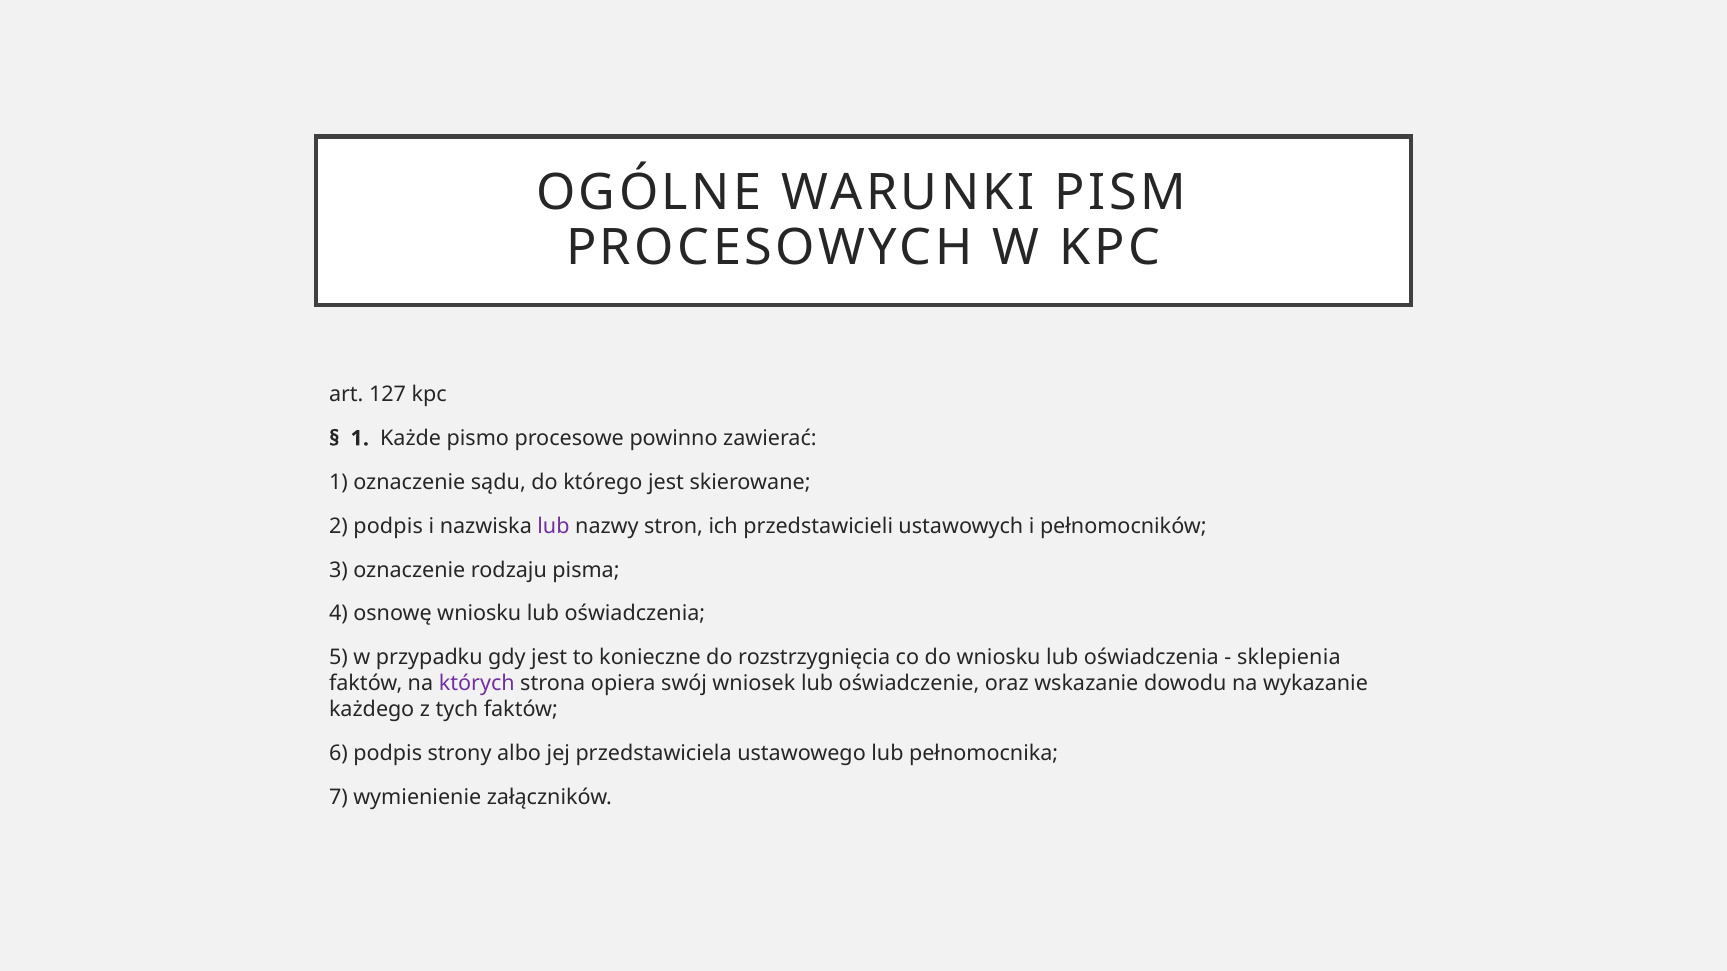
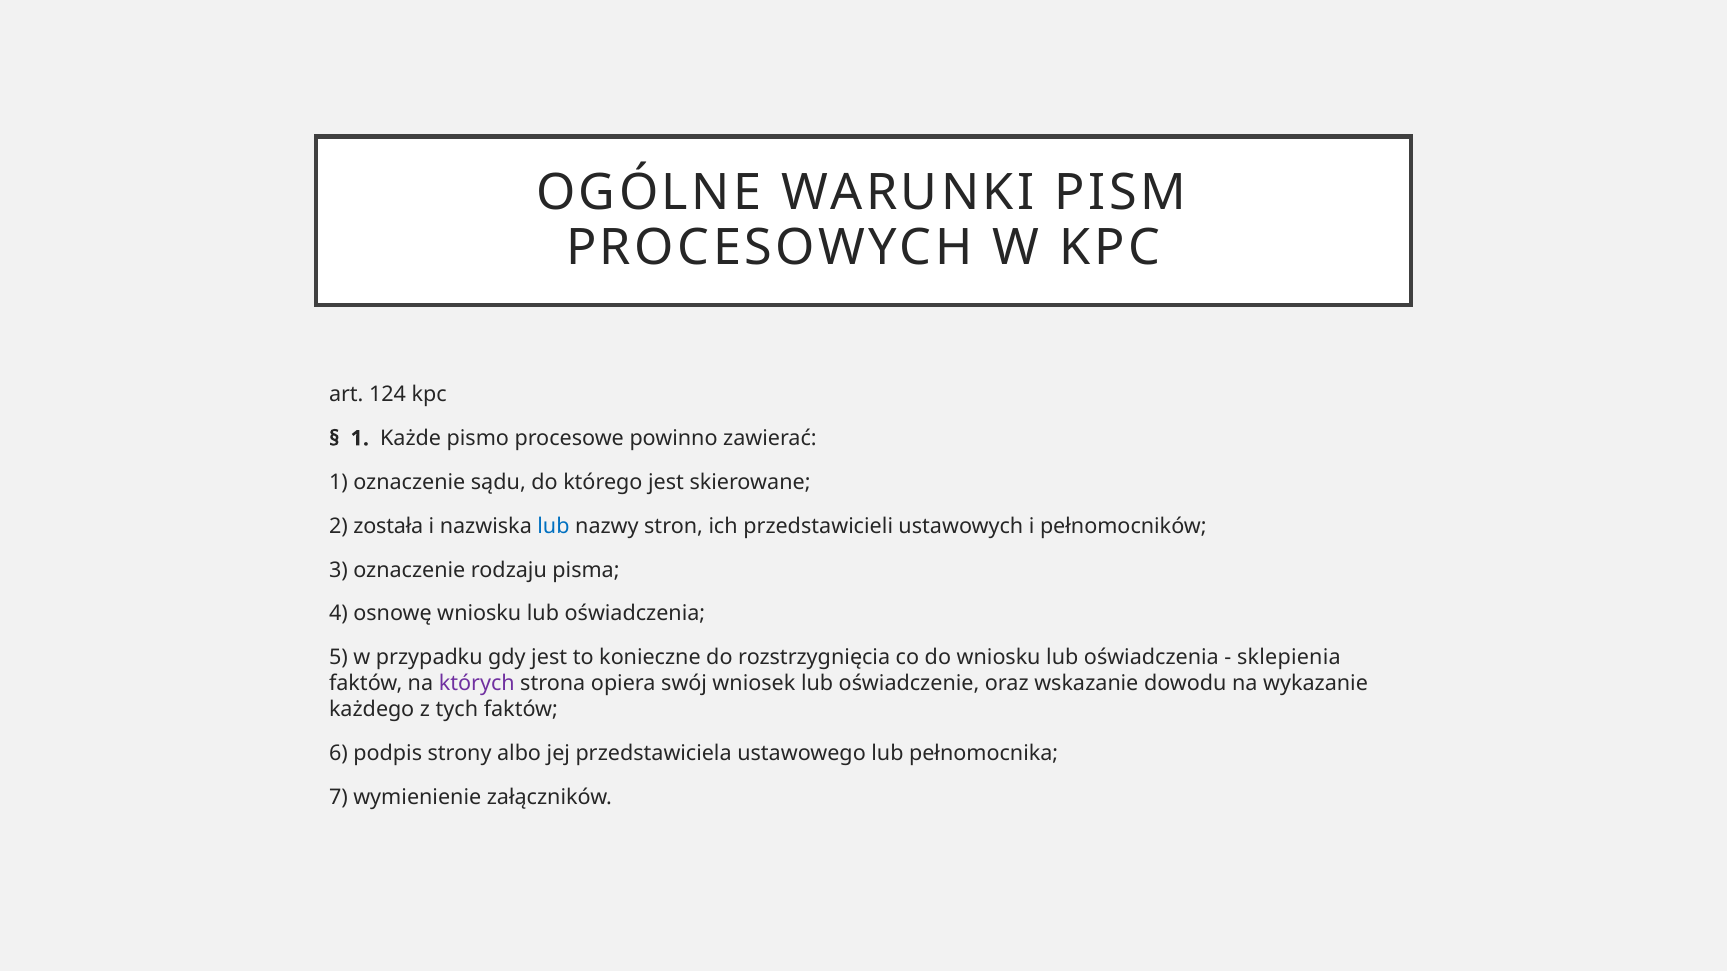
127: 127 -> 124 (388, 395)
2 podpis: podpis -> została (388, 526)
lub colour: purple -> blue (553, 526)
